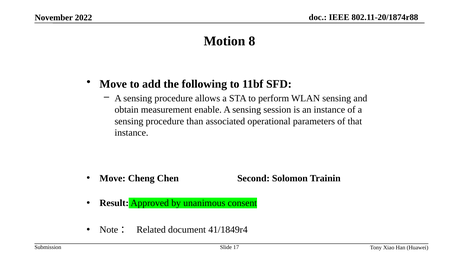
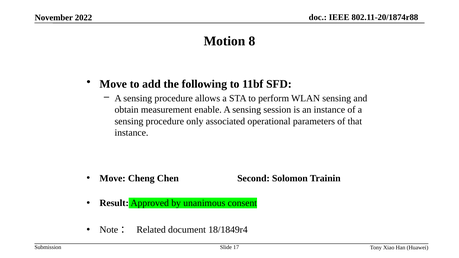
than: than -> only (195, 121)
41/1849r4: 41/1849r4 -> 18/1849r4 (228, 230)
